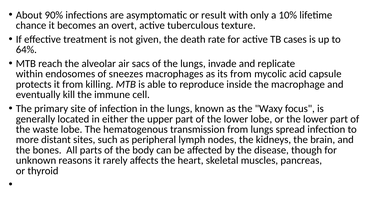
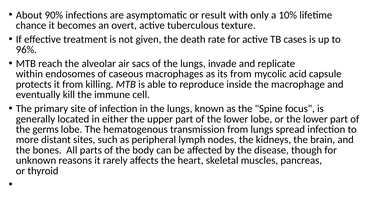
64%: 64% -> 96% (26, 50)
sneezes: sneezes -> caseous (126, 74)
Waxy: Waxy -> Spine (269, 108)
waste: waste -> germs (46, 129)
